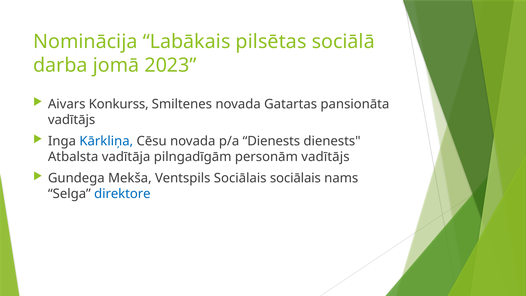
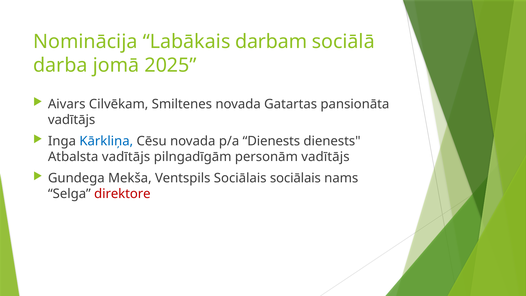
pilsētas: pilsētas -> darbam (271, 41)
2023: 2023 -> 2025 (170, 65)
Konkurss: Konkurss -> Cilvēkam (119, 104)
Atbalsta vadītāja: vadītāja -> vadītājs (126, 157)
direktore colour: blue -> red (122, 194)
